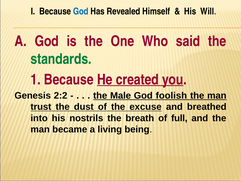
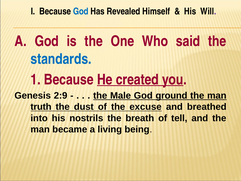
standards colour: green -> blue (61, 59)
2:2: 2:2 -> 2:9 (61, 95)
foolish: foolish -> ground (171, 95)
trust: trust -> truth (41, 107)
full: full -> tell (179, 118)
